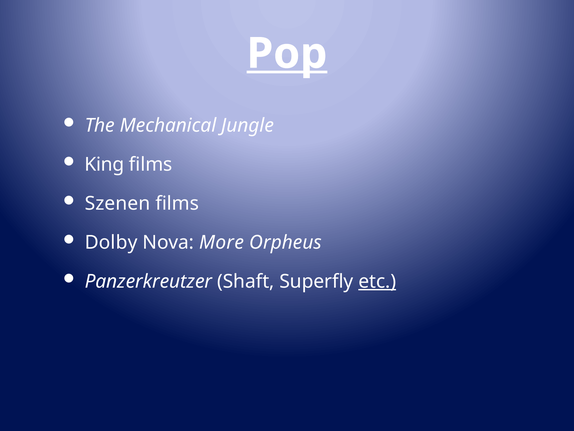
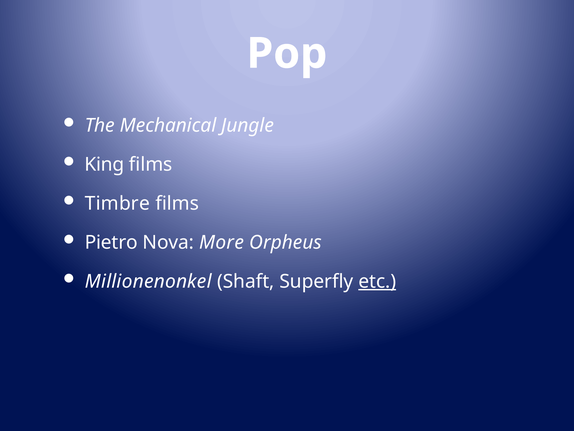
Pop underline: present -> none (287, 54)
Szenen: Szenen -> Timbre (117, 203)
Dolby: Dolby -> Pietro (111, 242)
Panzerkreutzer: Panzerkreutzer -> Millionenonkel (148, 281)
